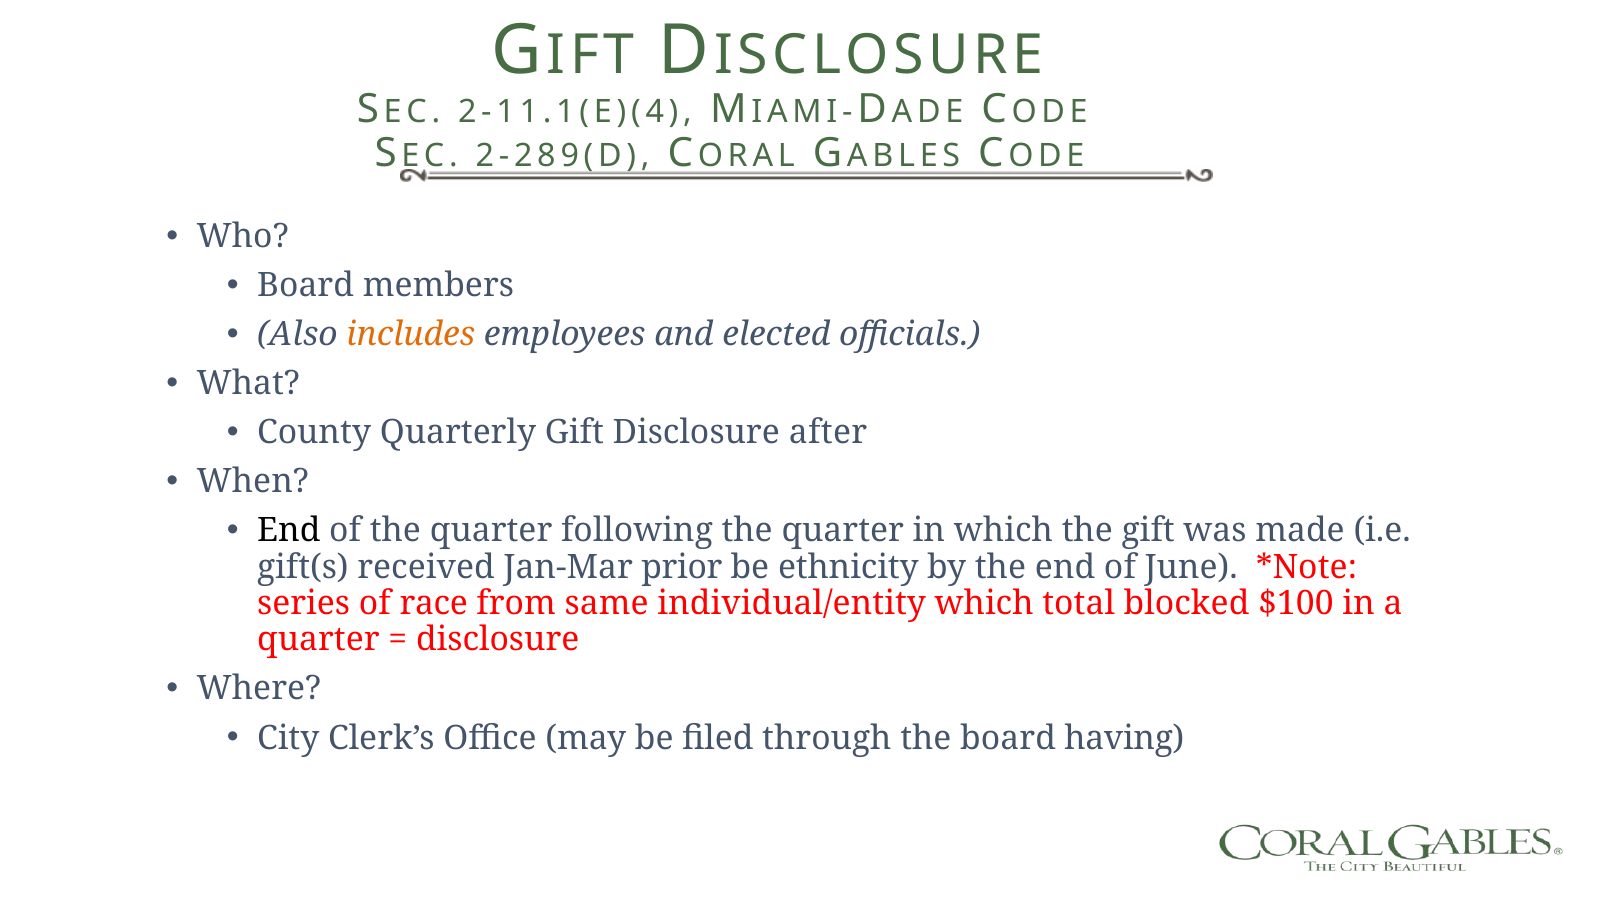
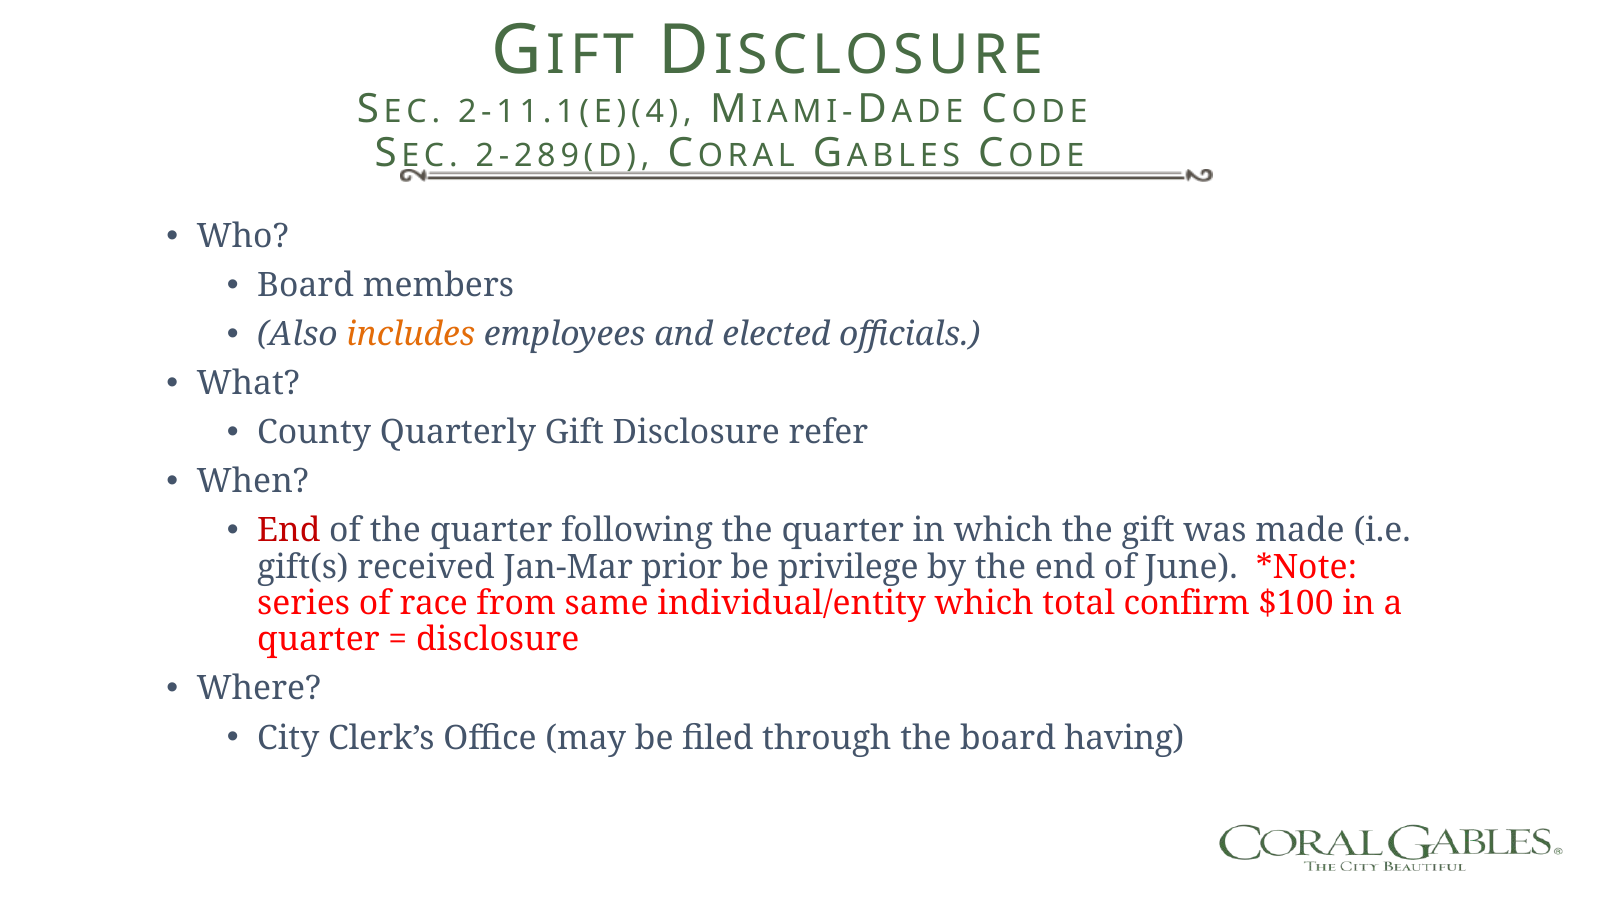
after: after -> refer (828, 433)
End colour: black -> red (289, 531)
ethnicity: ethnicity -> privilege (848, 567)
blocked: blocked -> confirm (1187, 604)
